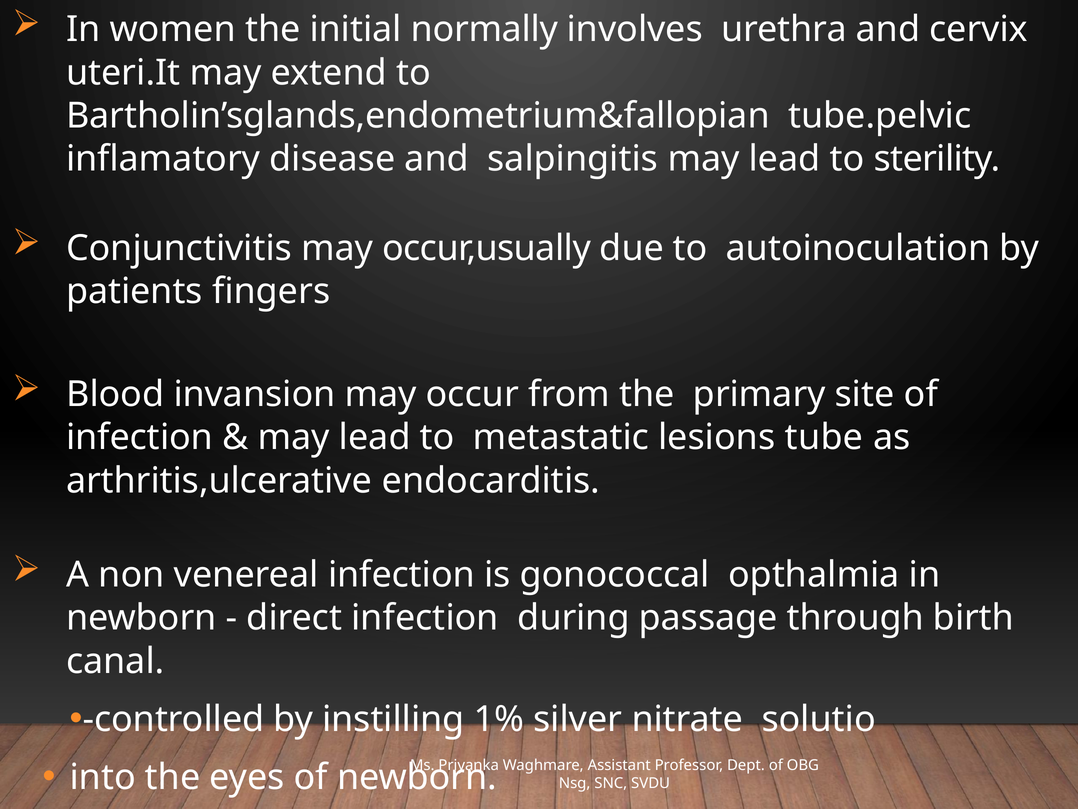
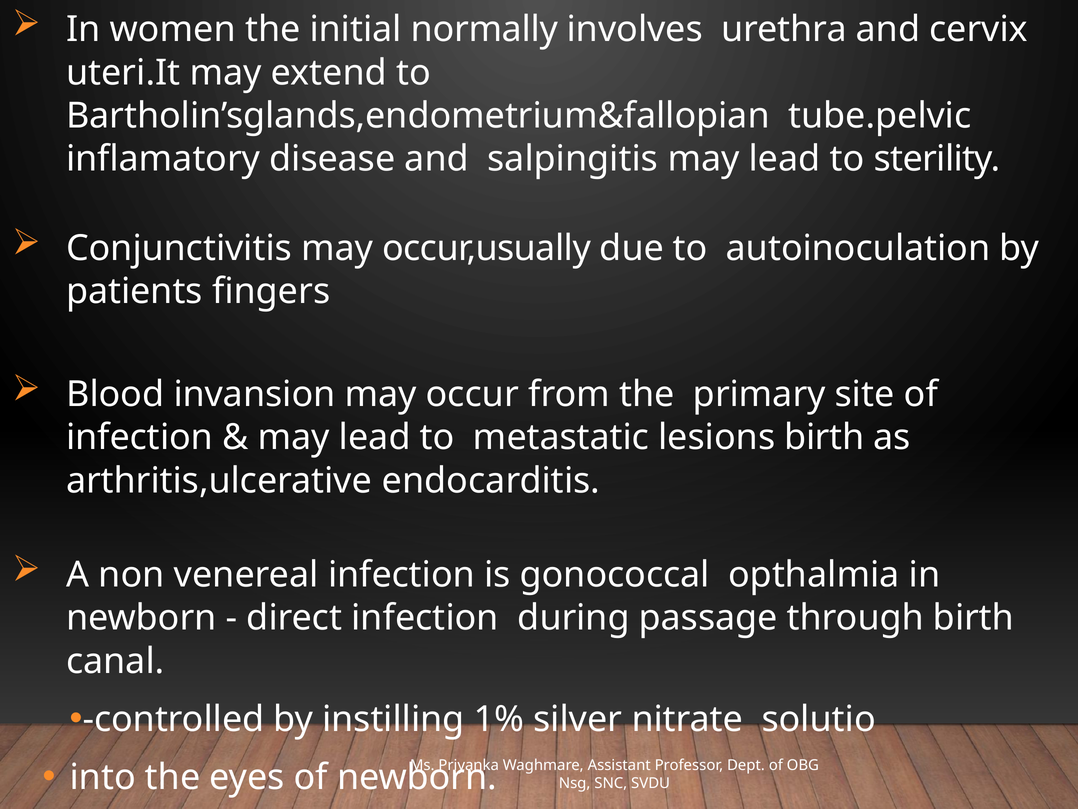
lesions tube: tube -> birth (824, 437)
